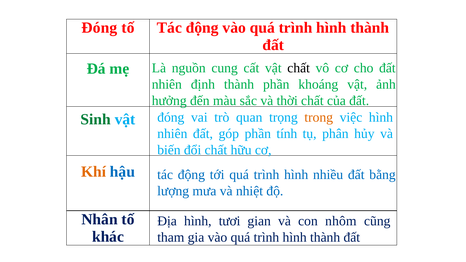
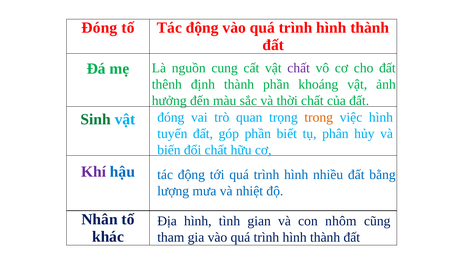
chất colour: black -> purple (299, 68)
nhiên: nhiên -> thênh (167, 84)
nhiên: nhiên -> tuyến (172, 134)
tính: tính -> biết (287, 134)
Khí colour: orange -> purple (94, 172)
tươi: tươi -> tình (229, 221)
